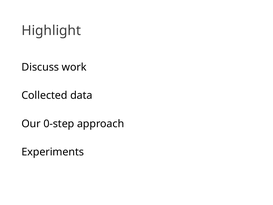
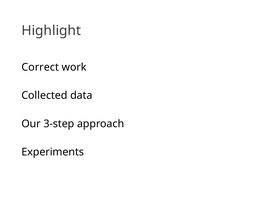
Discuss: Discuss -> Correct (40, 67)
0-step: 0-step -> 3-step (59, 124)
